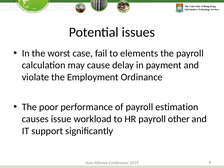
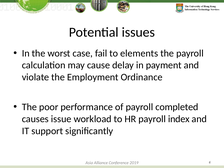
estimation: estimation -> completed (177, 107)
other: other -> index (179, 119)
